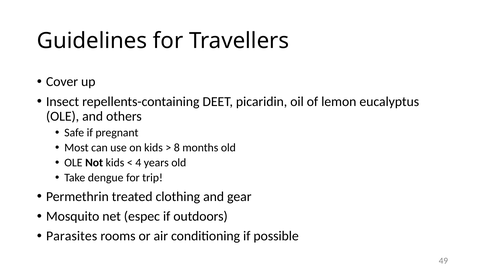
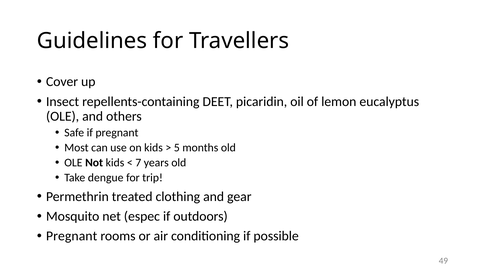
8: 8 -> 5 (177, 148)
4: 4 -> 7 (138, 163)
Parasites: Parasites -> Pregnant (72, 236)
